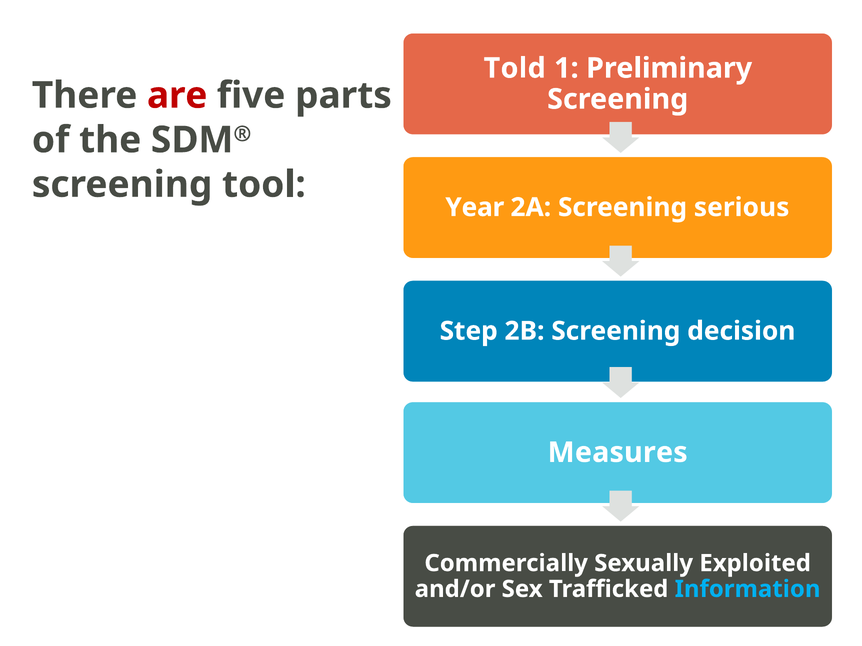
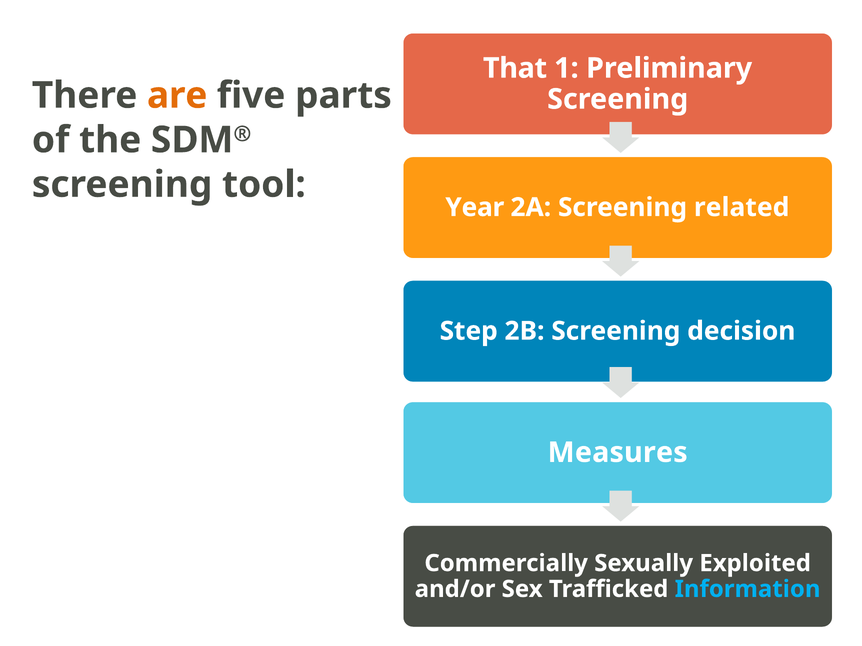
Told: Told -> That (515, 68)
are colour: red -> orange (177, 96)
serious: serious -> related (742, 208)
